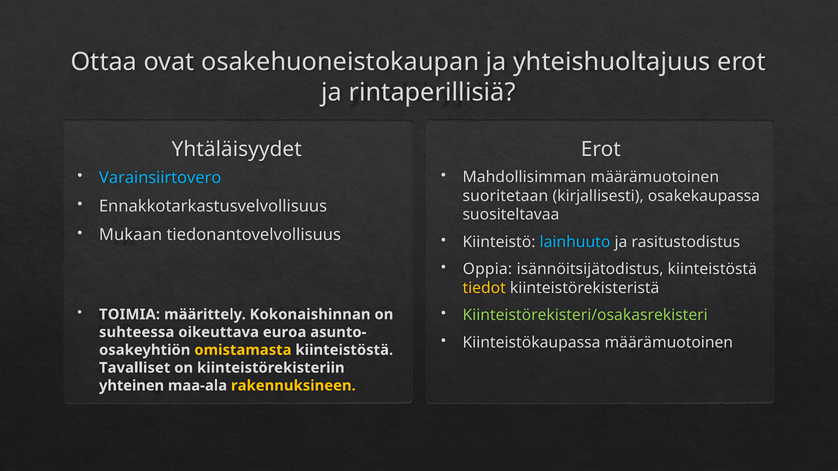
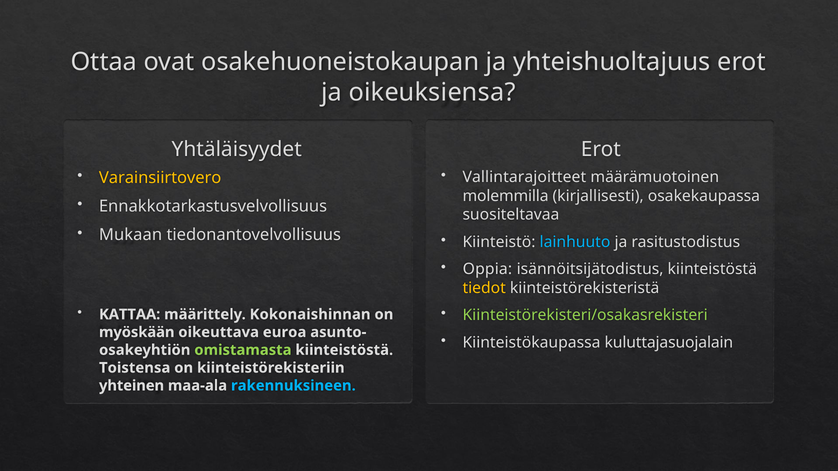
rintaperillisiä: rintaperillisiä -> oikeuksiensa (432, 92)
Mahdollisimman: Mahdollisimman -> Vallintarajoitteet (524, 177)
Varainsiirtovero colour: light blue -> yellow (160, 178)
suoritetaan: suoritetaan -> molemmilla (506, 196)
TOIMIA: TOIMIA -> KATTAA (130, 315)
suhteessa: suhteessa -> myöskään (137, 332)
Kiinteistökaupassa määrämuotoinen: määrämuotoinen -> kuluttajasuojalain (669, 343)
omistamasta colour: yellow -> light green (243, 350)
Tavalliset: Tavalliset -> Toistensa (135, 368)
rakennuksineen colour: yellow -> light blue (293, 386)
